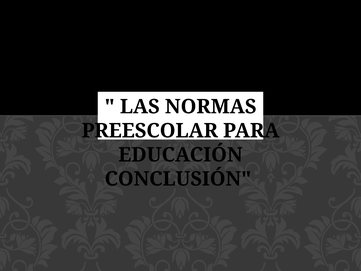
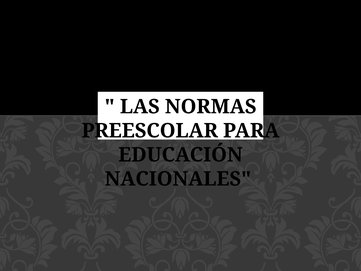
CONCLUSIÓN: CONCLUSIÓN -> NACIONALES (178, 179)
